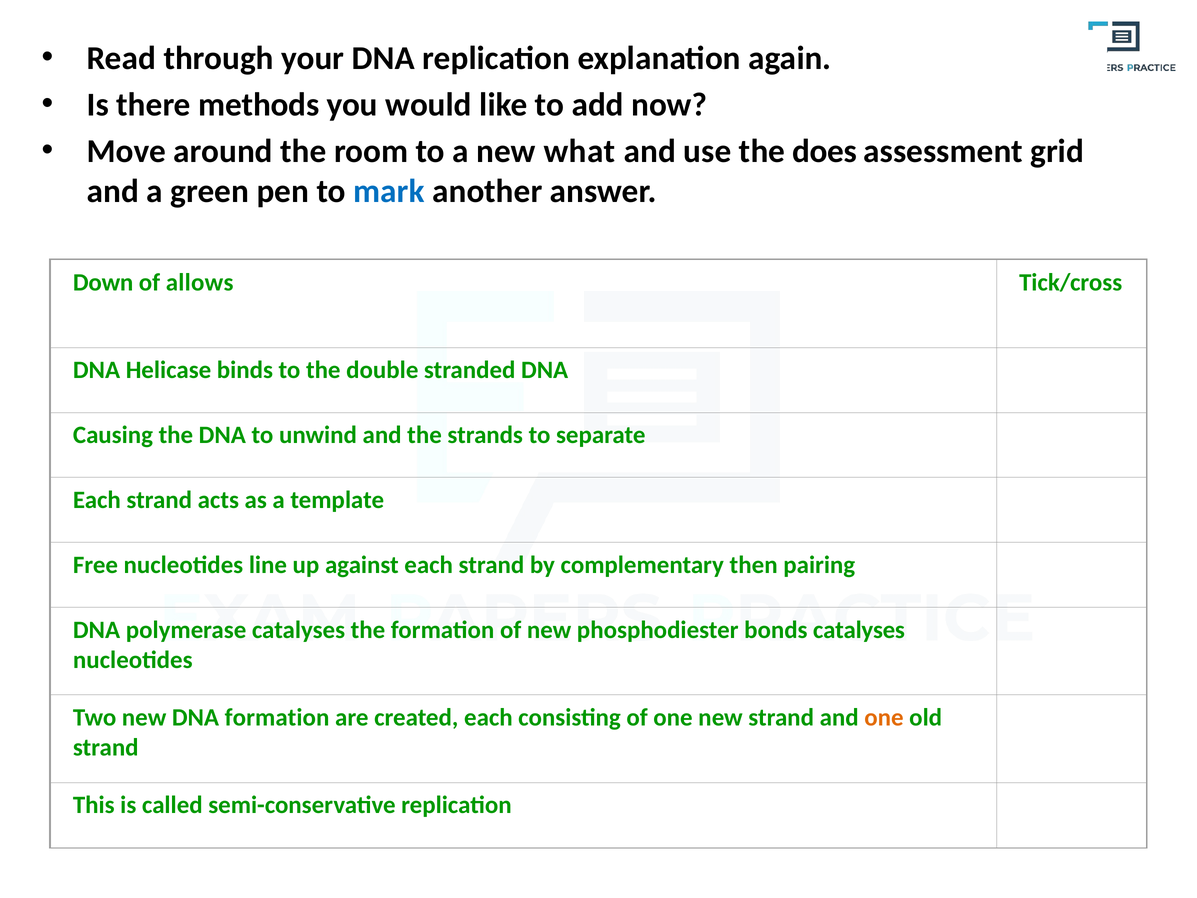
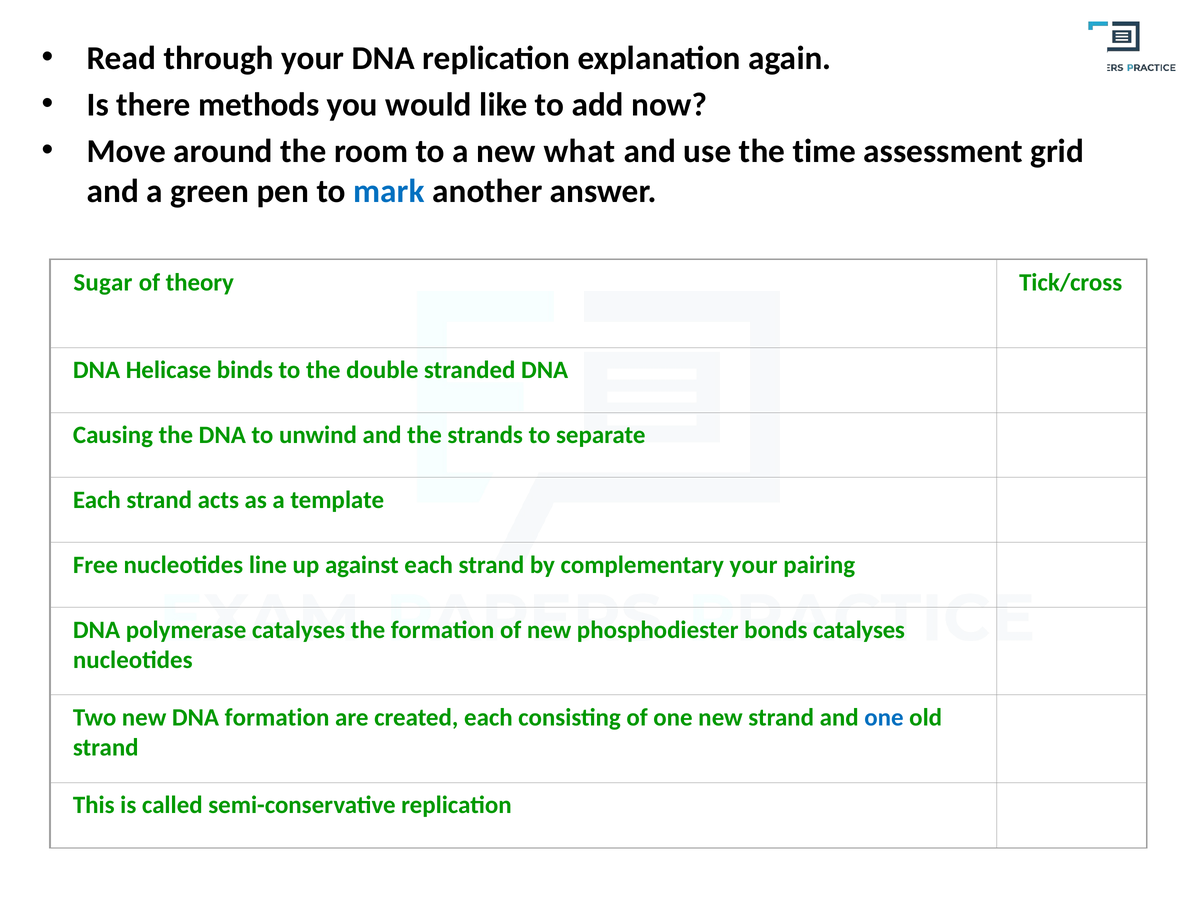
does: does -> time (824, 151)
Down: Down -> Sugar (103, 282)
allows: allows -> theory (200, 282)
complementary then: then -> your (754, 565)
one colour: orange -> blue (884, 717)
